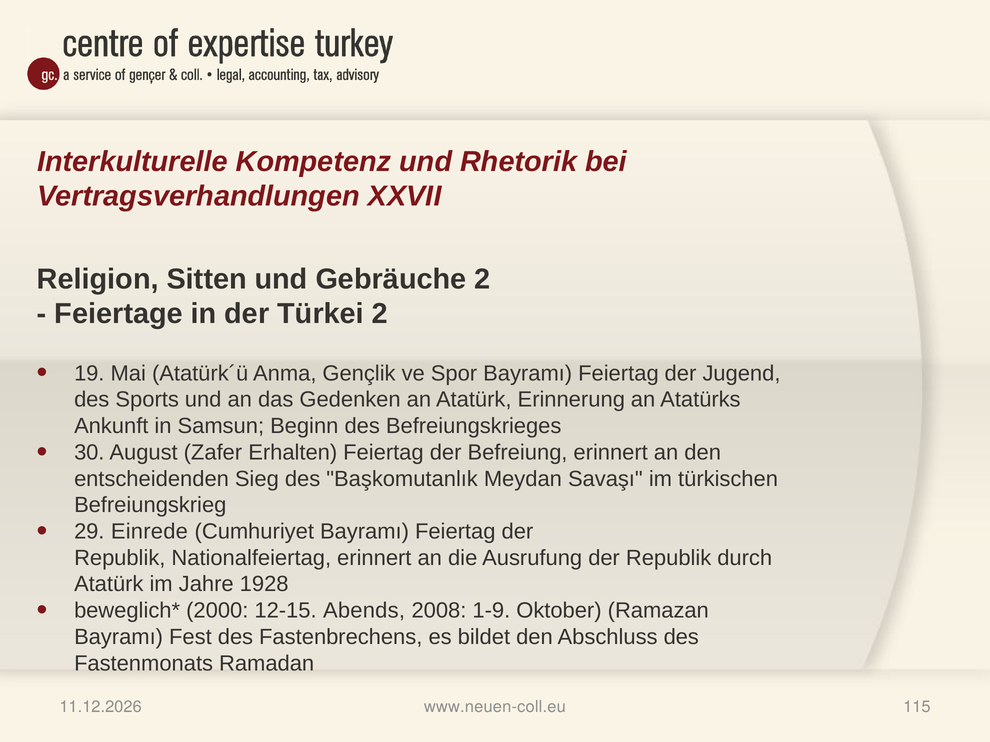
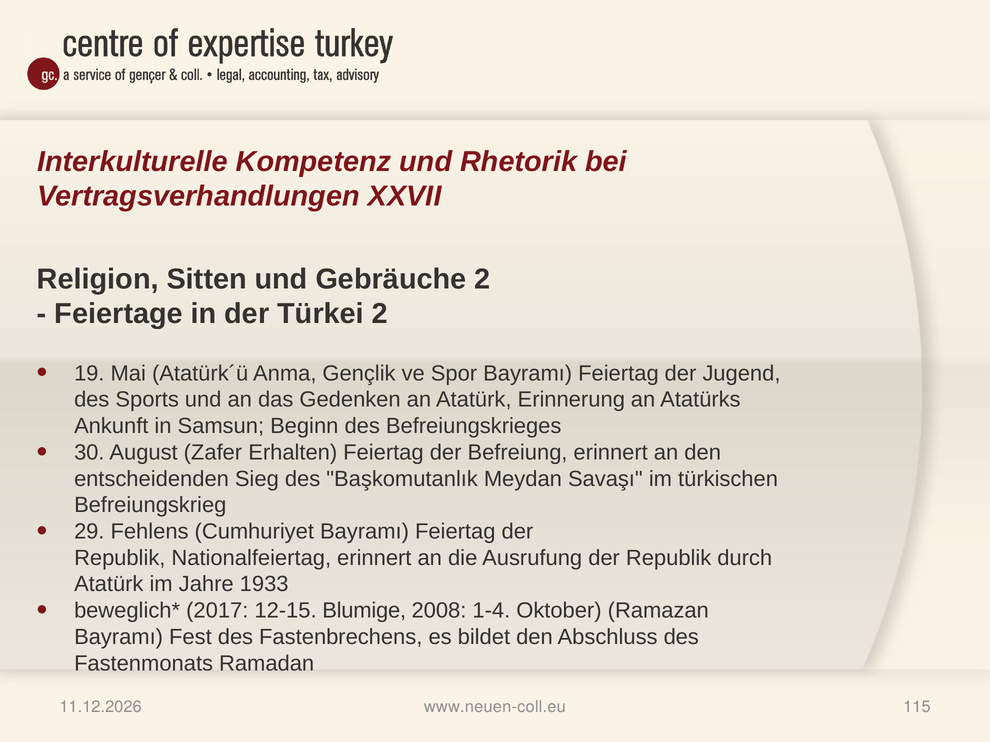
Einrede: Einrede -> Fehlens (150, 532)
1928: 1928 -> 1933 (264, 585)
2000: 2000 -> 2017 (217, 611)
Abends: Abends -> Blumige (364, 611)
1-9: 1-9 -> 1-4 (491, 611)
